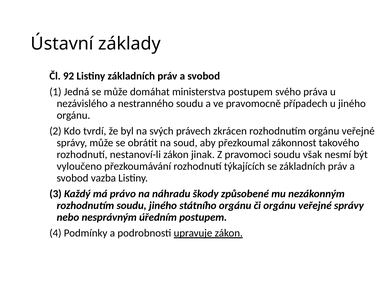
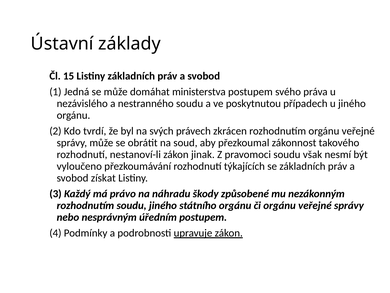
92: 92 -> 15 (69, 76)
pravomocně: pravomocně -> poskytnutou (253, 103)
vazba: vazba -> získat (103, 178)
